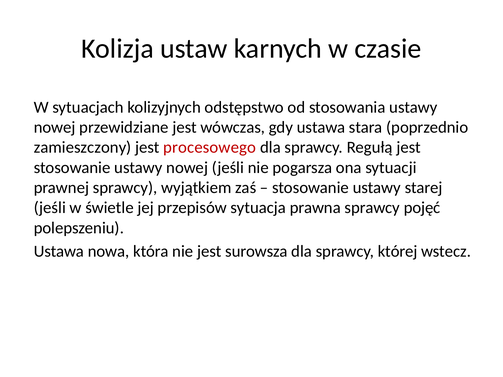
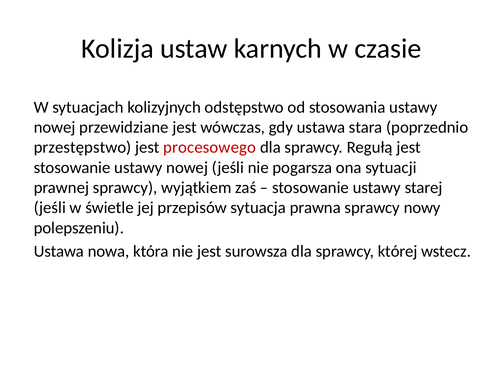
zamieszczony: zamieszczony -> przestępstwo (83, 148)
pojęć: pojęć -> nowy (422, 208)
